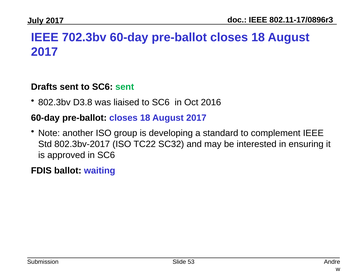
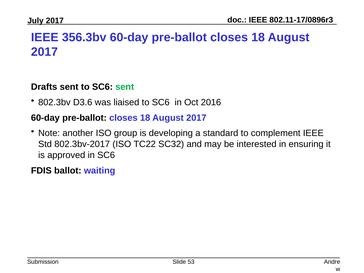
702.3bv: 702.3bv -> 356.3bv (84, 37)
D3.8: D3.8 -> D3.6 (83, 102)
